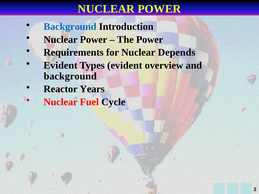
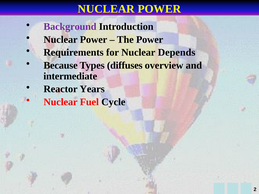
Background colour: blue -> purple (70, 27)
Evident: Evident -> Because (61, 65)
Types evident: evident -> diffuses (125, 65)
background: background -> intermediate (70, 76)
